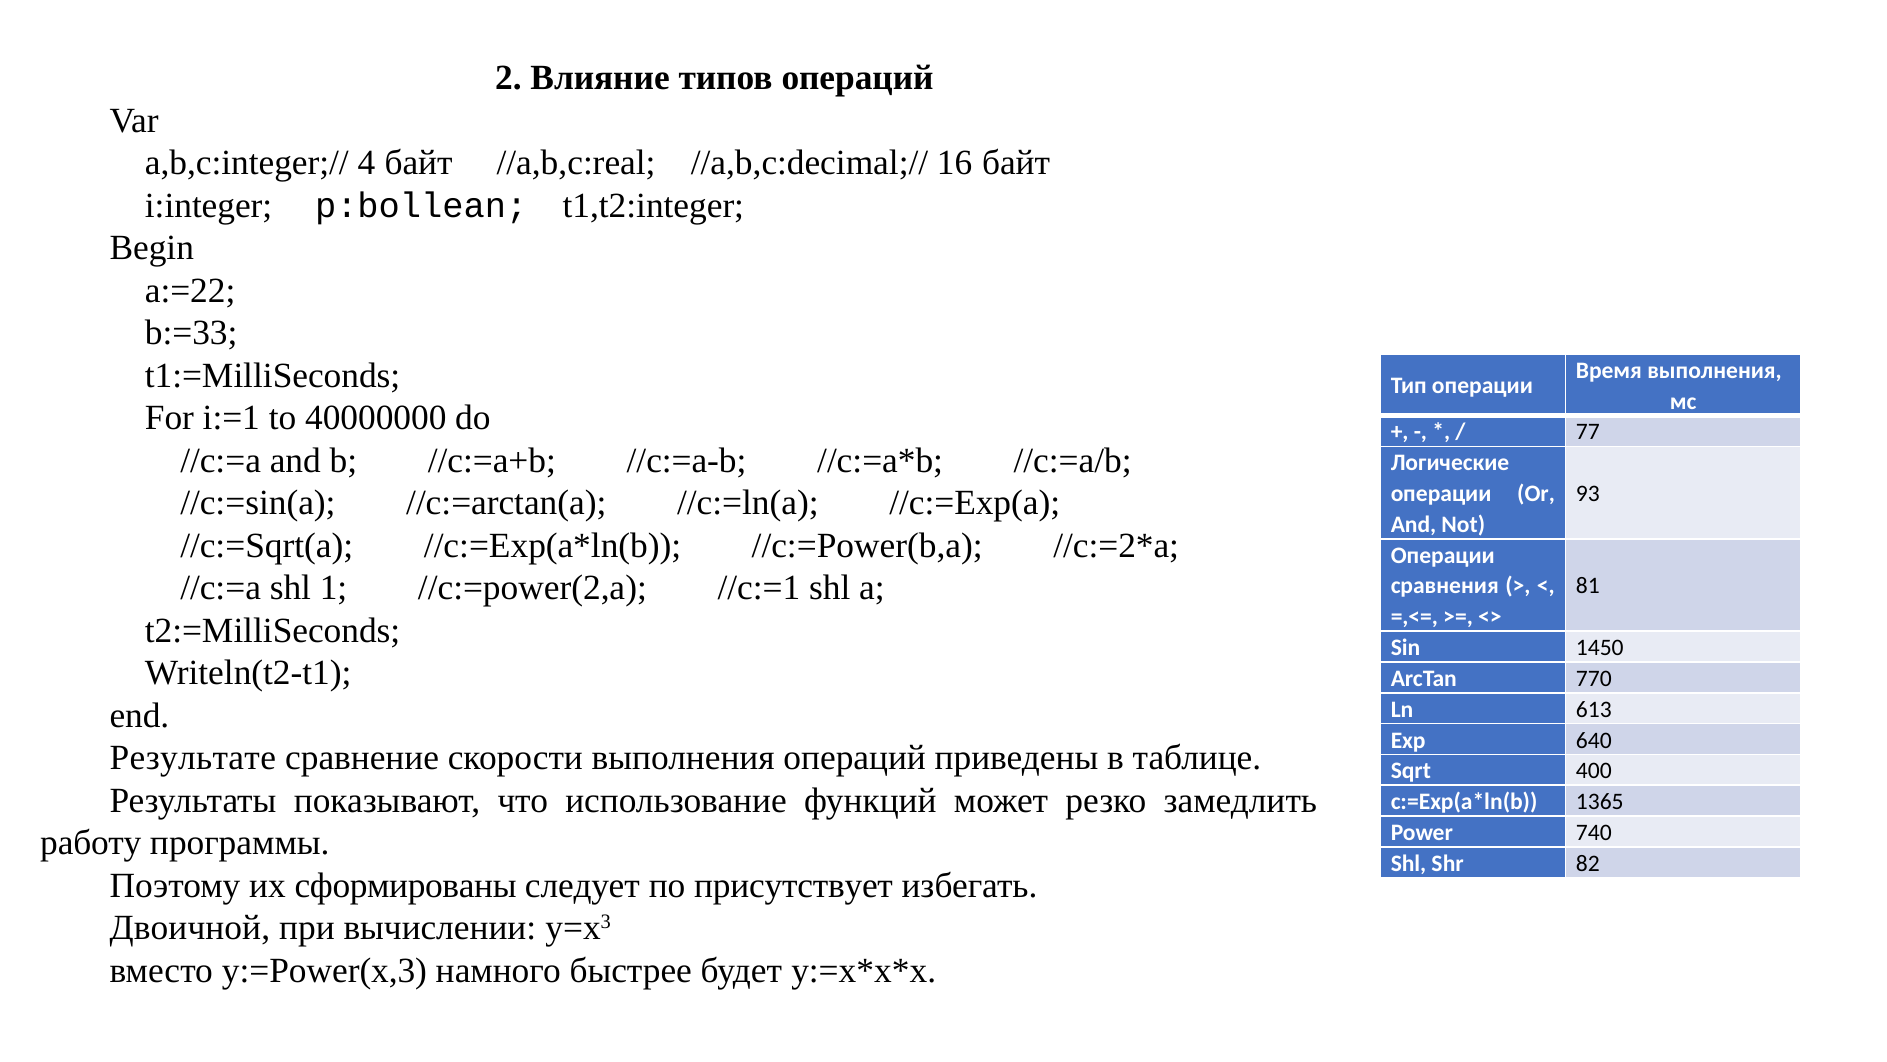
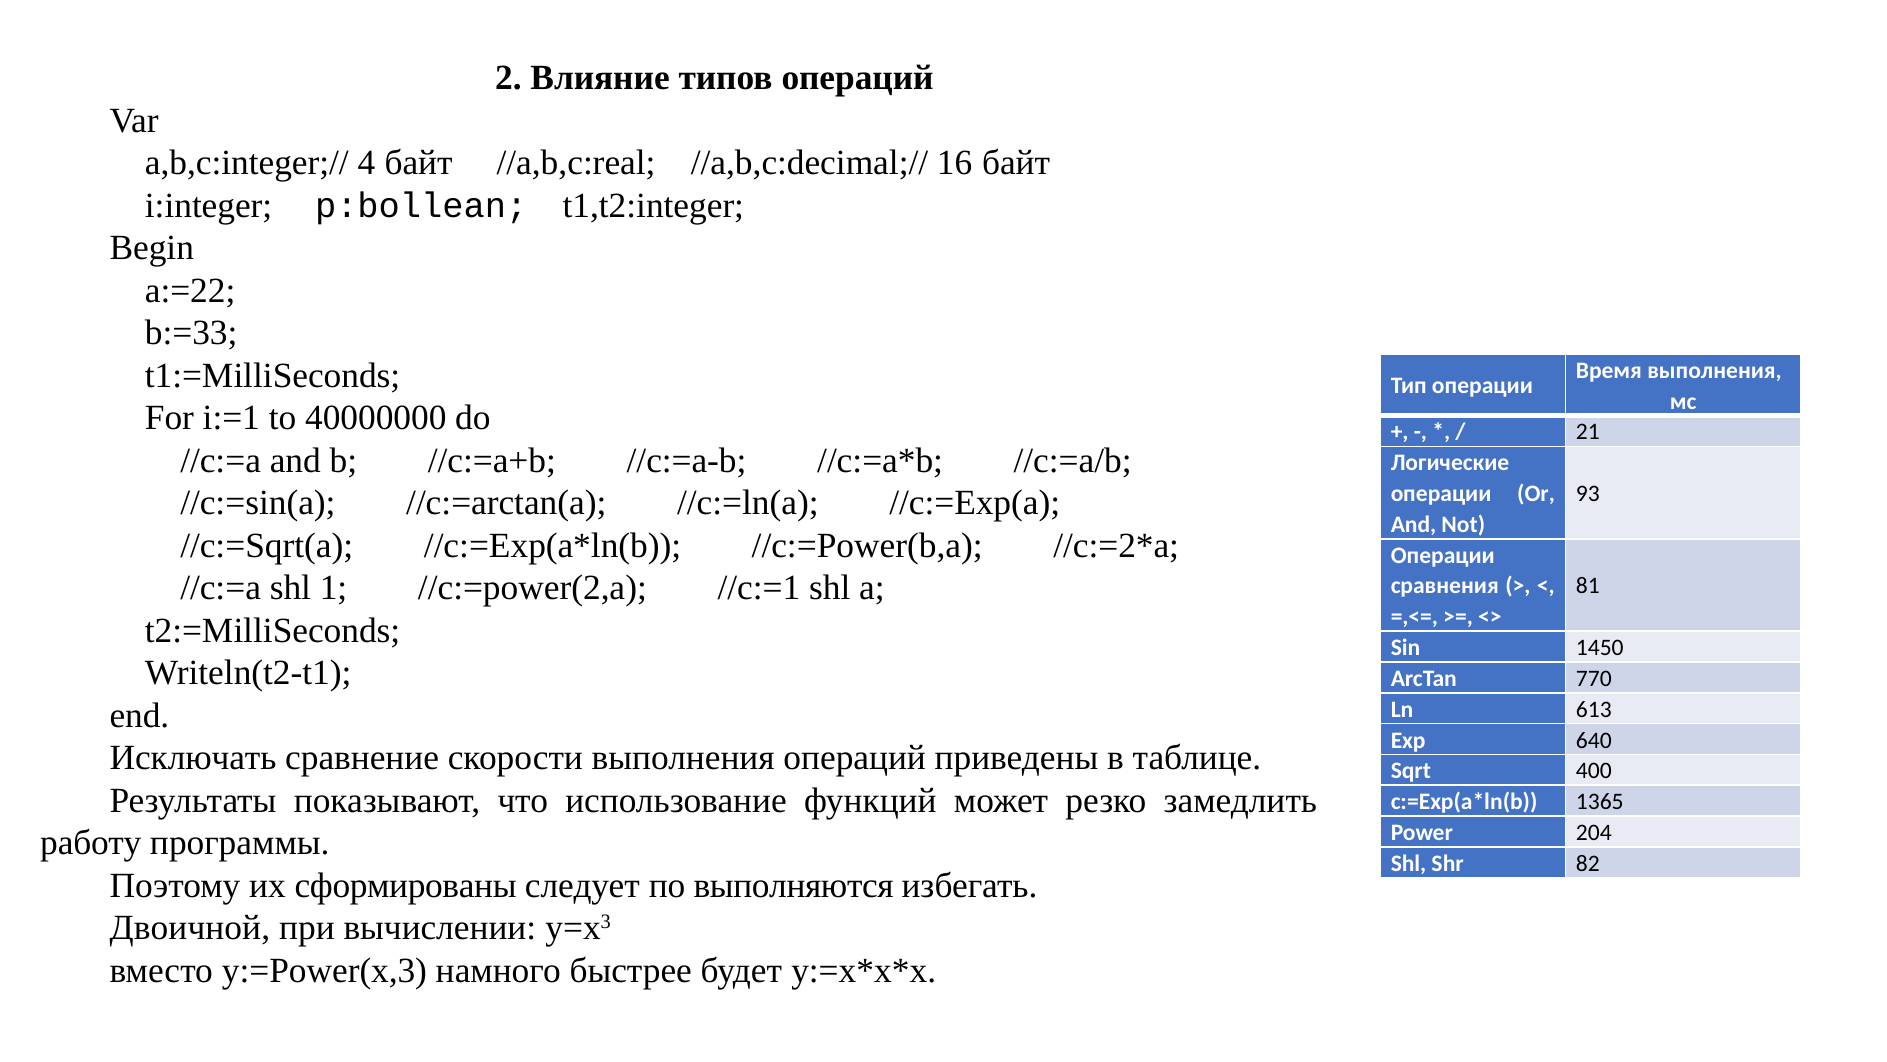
77: 77 -> 21 (1588, 432)
Результате: Результате -> Исключать (193, 758)
740: 740 -> 204 (1594, 832)
присутствует: присутствует -> выполняются (794, 885)
